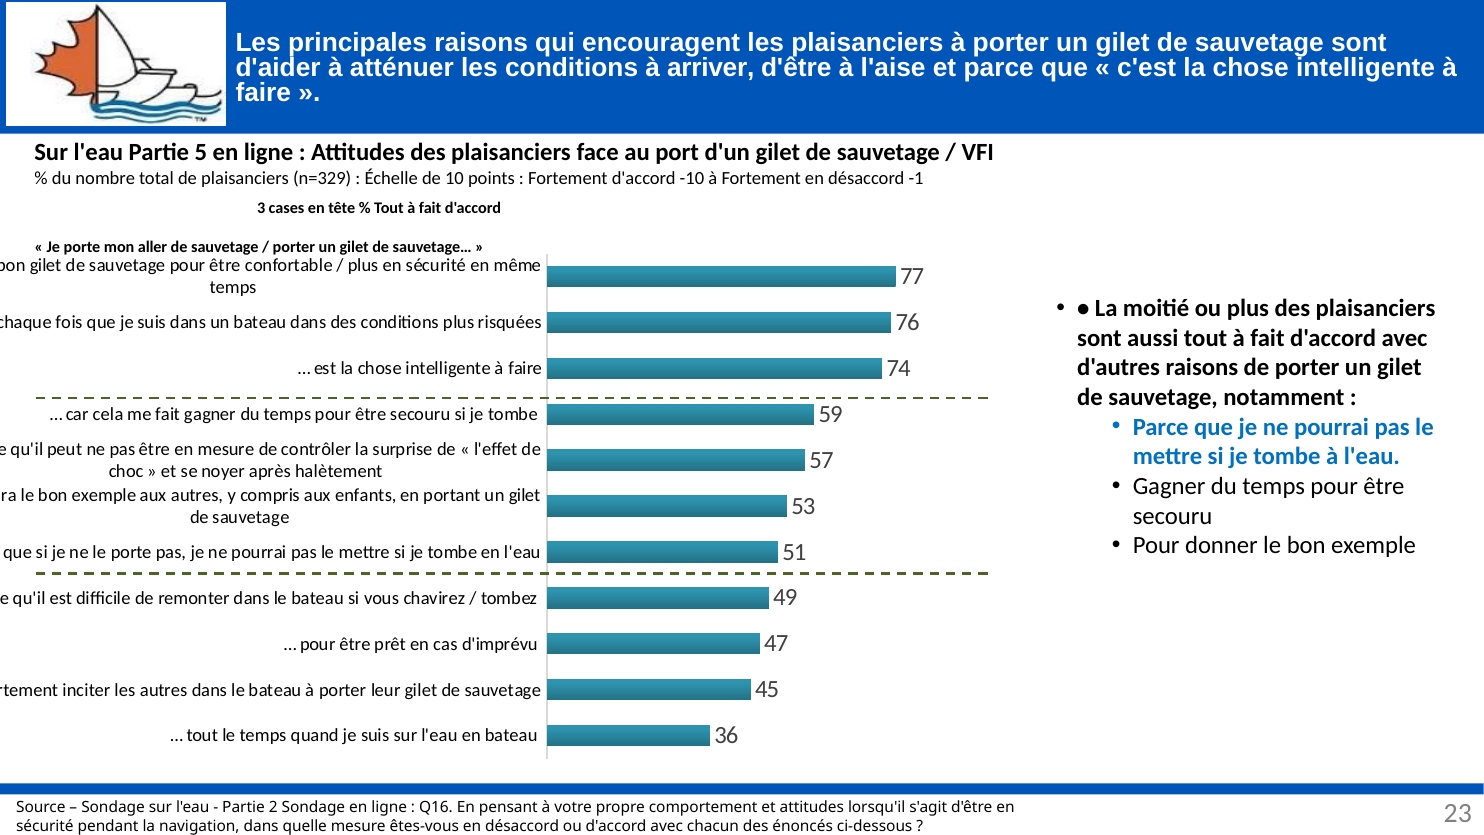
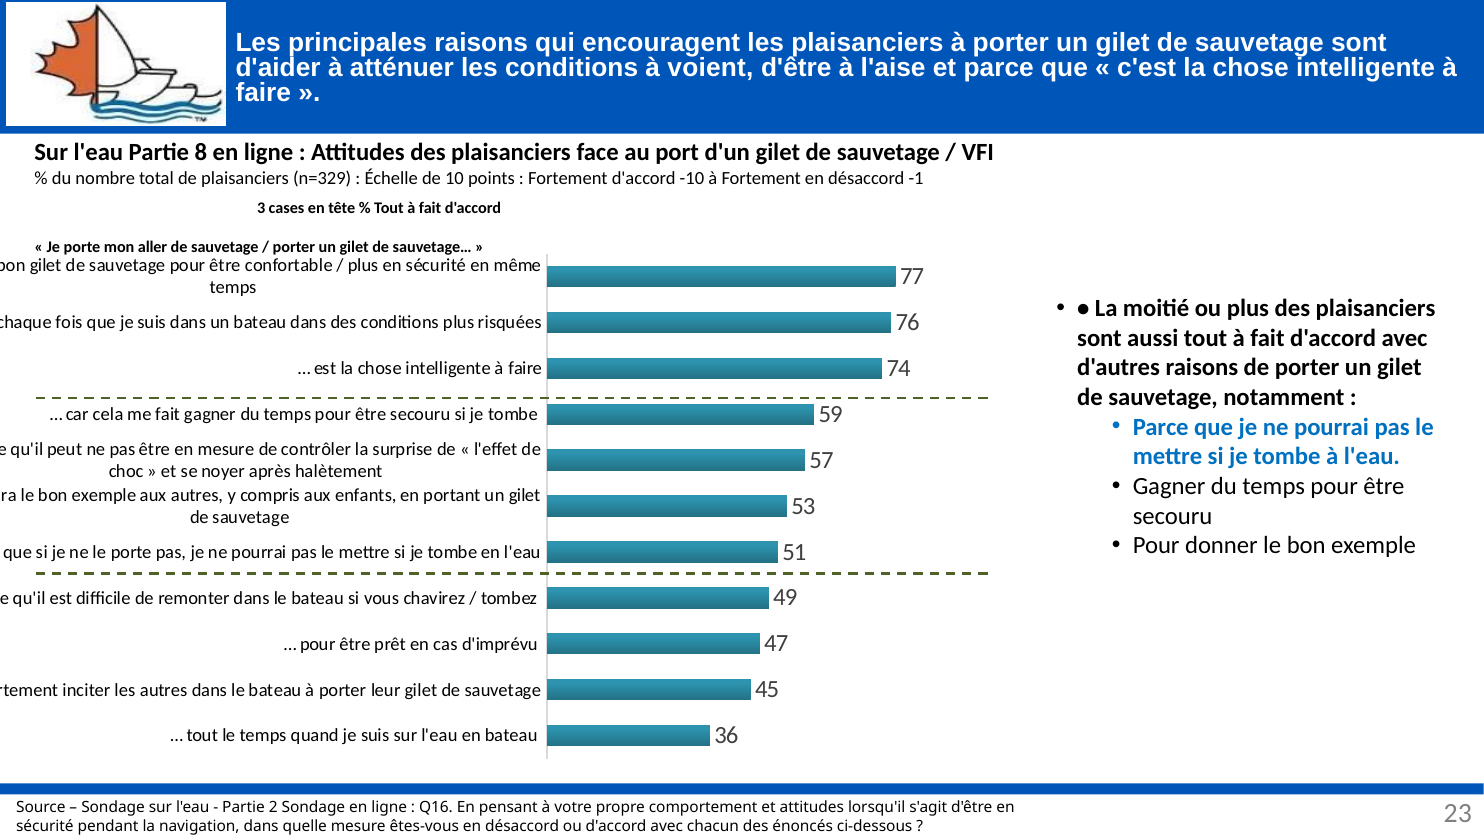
arriver: arriver -> voient (710, 68)
5: 5 -> 8 (201, 152)
